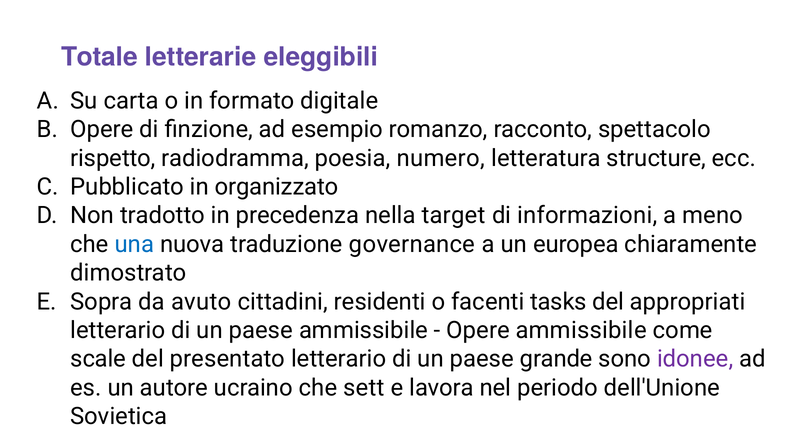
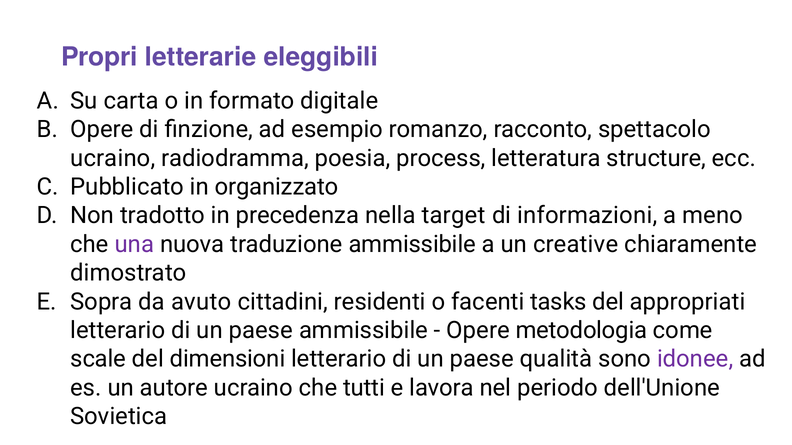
Totale: Totale -> Propri (99, 57)
rispetto: rispetto -> ucraino (113, 158)
numero: numero -> process (441, 158)
una colour: blue -> purple (134, 245)
traduzione governance: governance -> ammissibile (412, 245)
europea: europea -> creative (576, 245)
Opere ammissibile: ammissibile -> metodologia (581, 331)
presentato: presentato -> dimensioni (228, 359)
grande: grande -> qualità (556, 359)
sett: sett -> tutti (364, 388)
